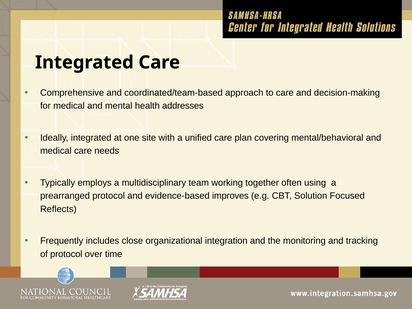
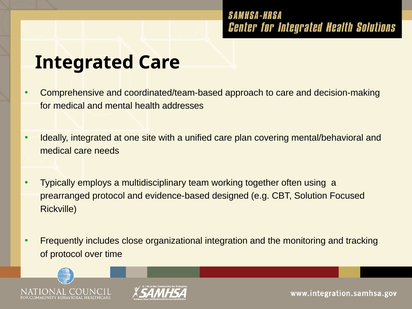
improves: improves -> designed (230, 196)
Reflects: Reflects -> Rickville (58, 209)
